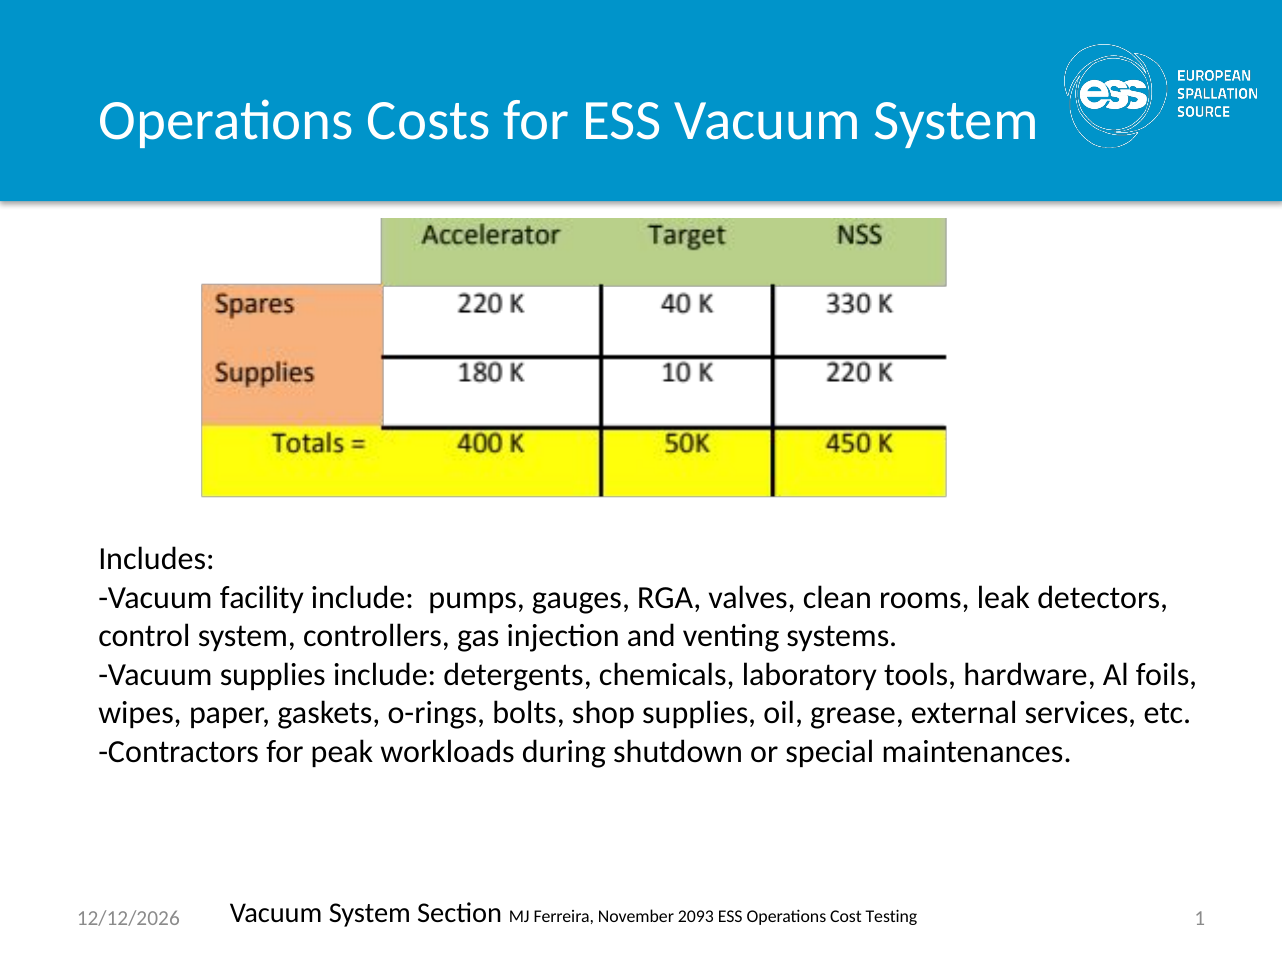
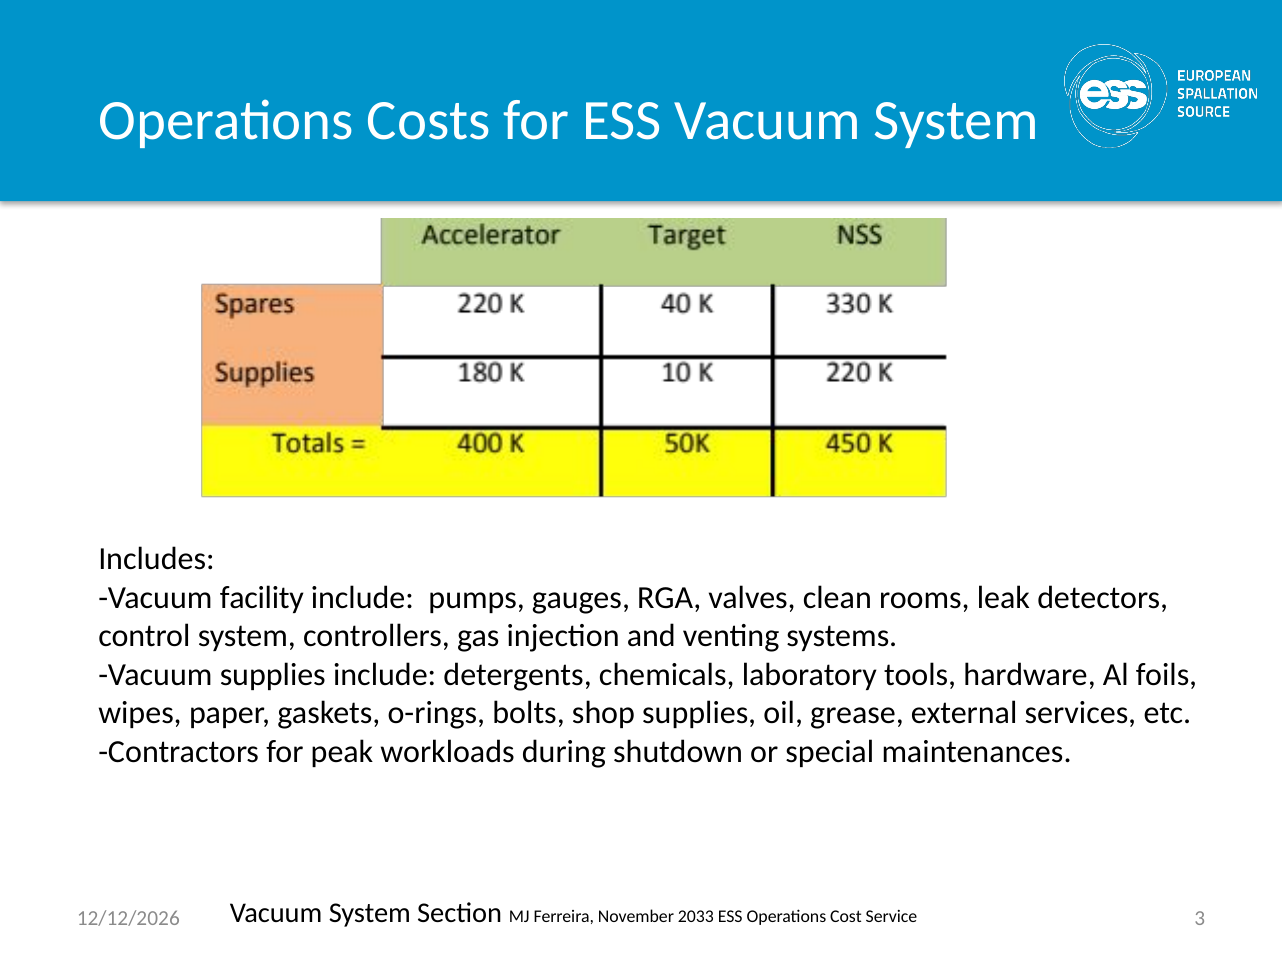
2093: 2093 -> 2033 (696, 916)
Testing: Testing -> Service (891, 916)
1: 1 -> 3 (1200, 918)
